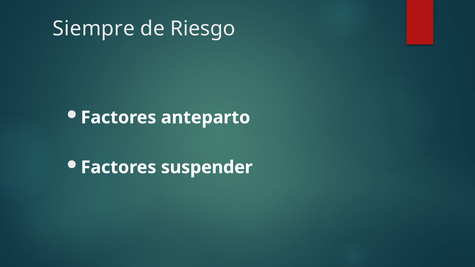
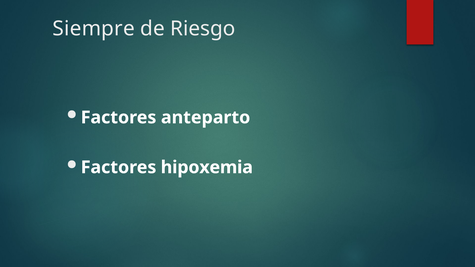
suspender: suspender -> hipoxemia (207, 167)
